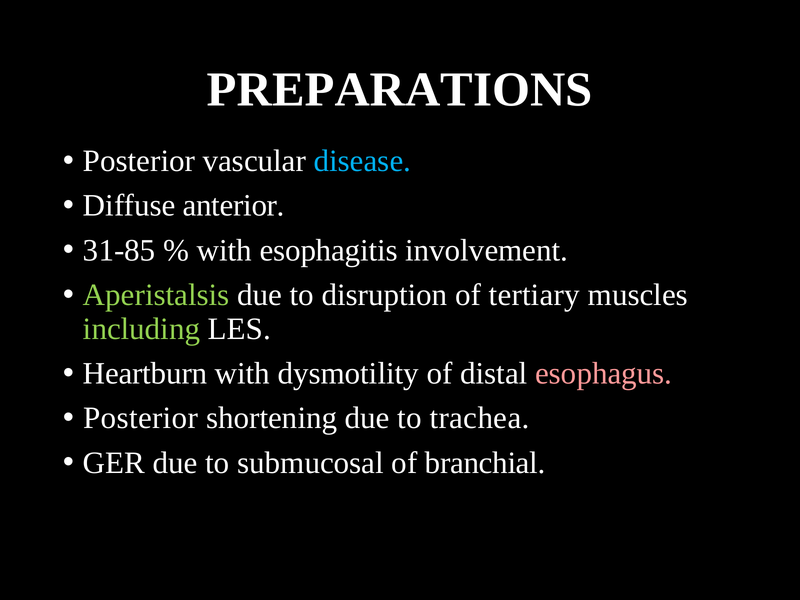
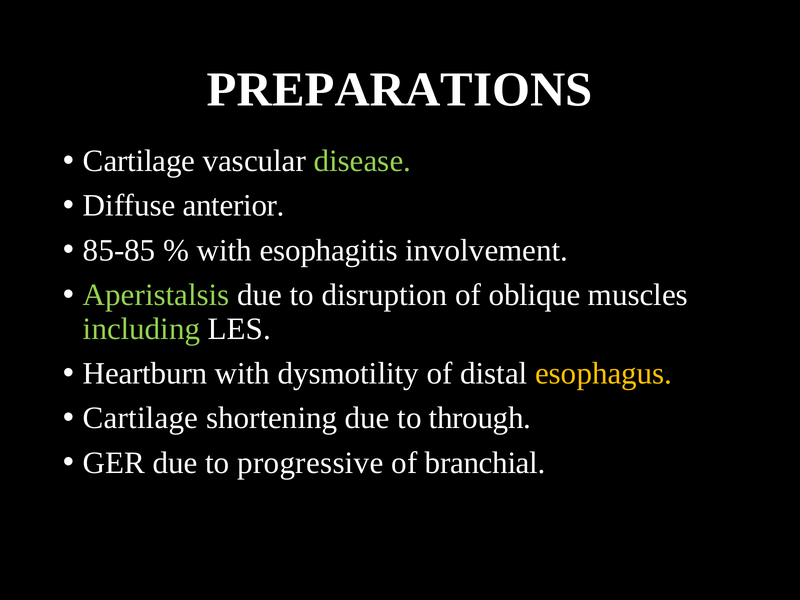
Posterior: Posterior -> Cartilage (139, 161)
disease colour: light blue -> light green (362, 161)
31-85: 31-85 -> 85-85 (119, 250)
tertiary: tertiary -> oblique (535, 295)
esophagus colour: pink -> yellow (604, 373)
Posterior: Posterior -> Cartilage (141, 418)
trachea: trachea -> through (480, 418)
submucosal: submucosal -> progressive (310, 463)
